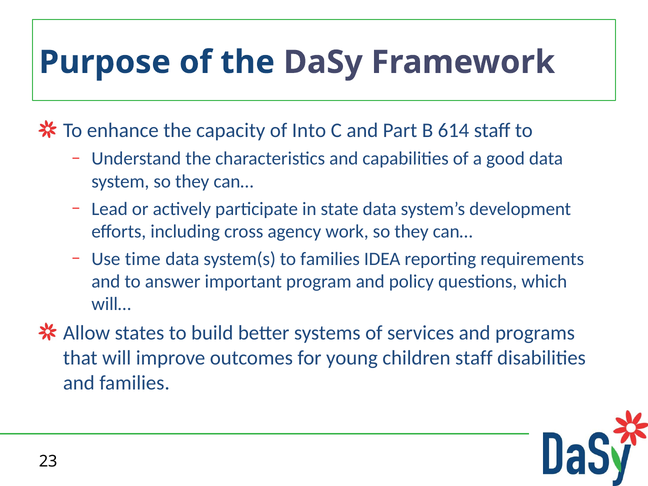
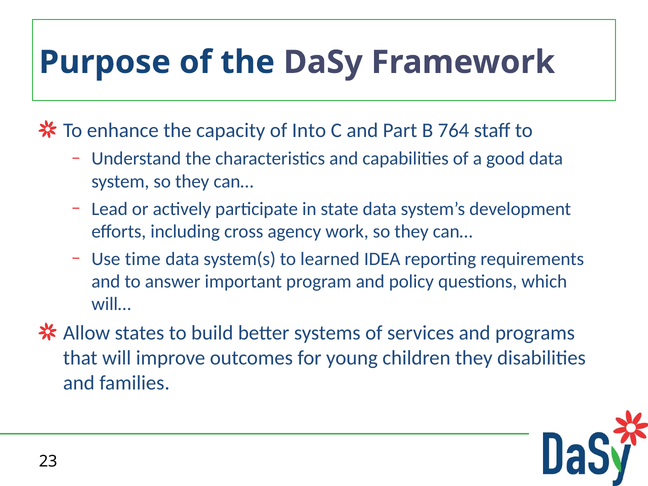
614: 614 -> 764 (454, 130)
to families: families -> learned (330, 259)
children staff: staff -> they (474, 358)
